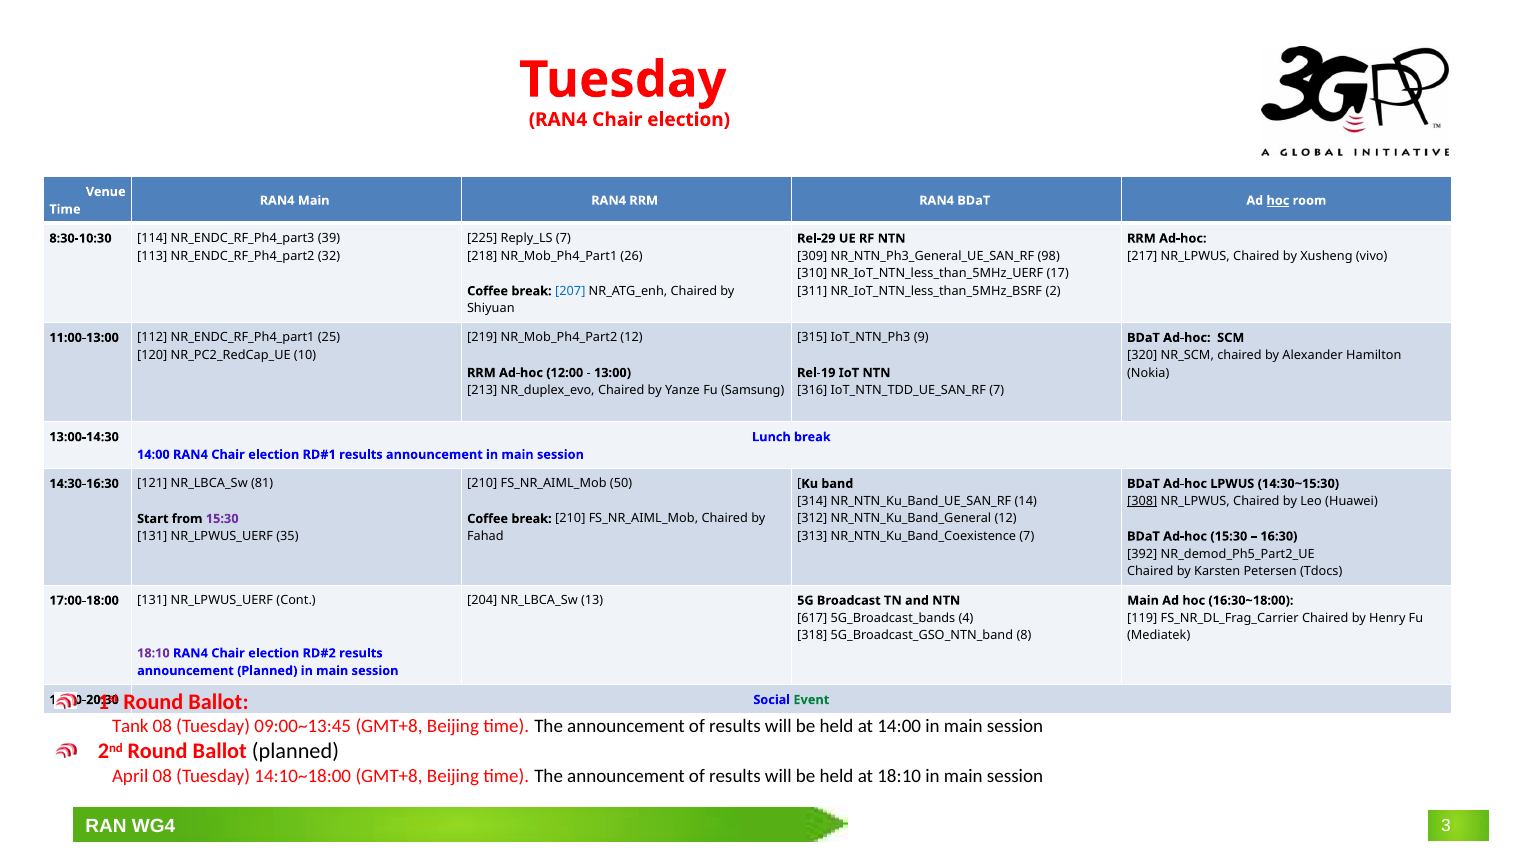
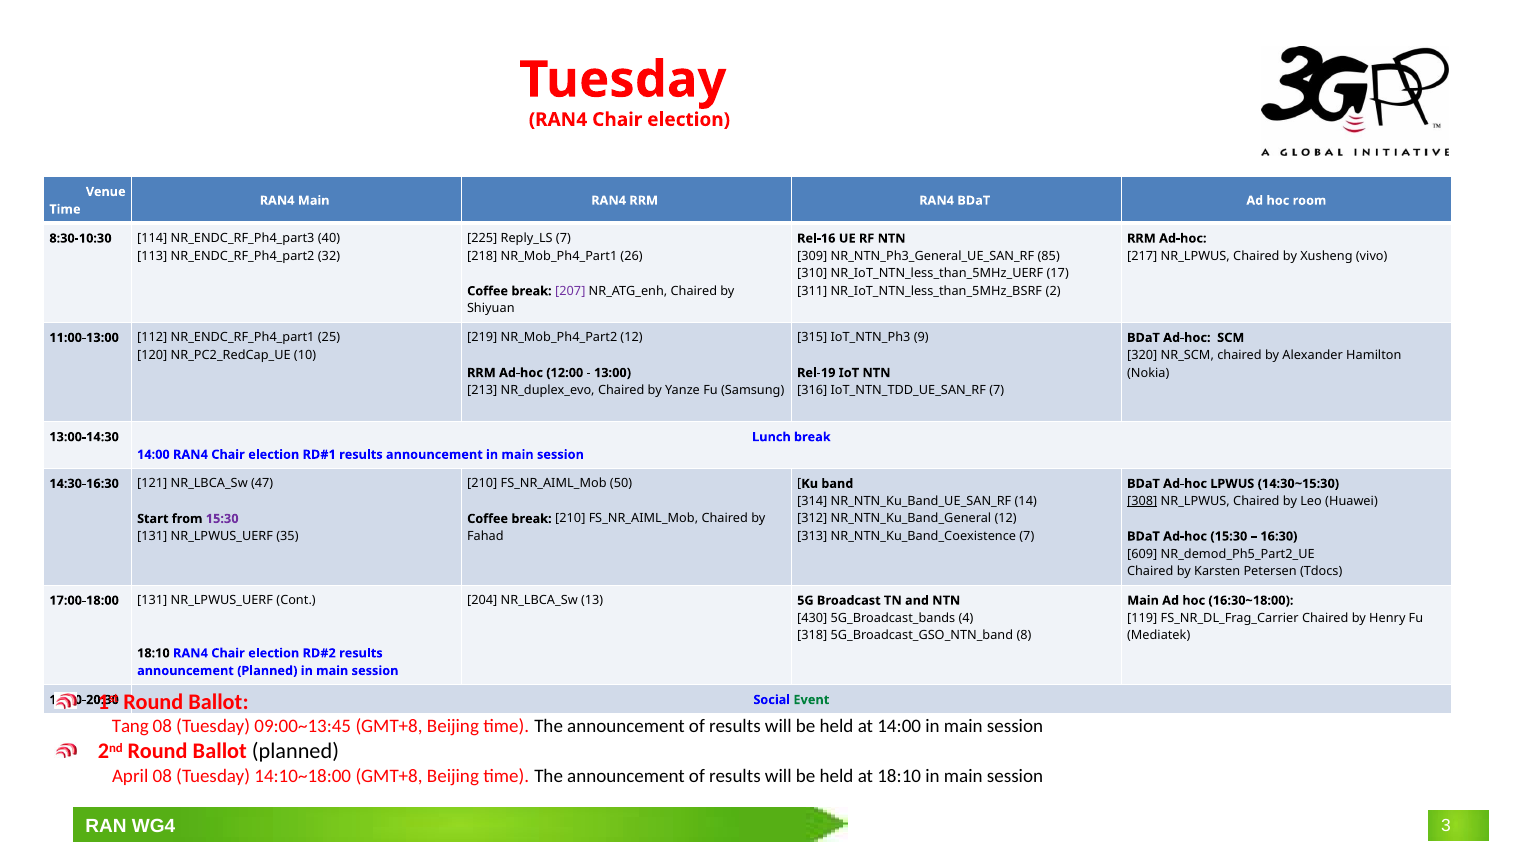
hoc underline: present -> none (1278, 201)
39: 39 -> 40 (329, 238)
Rel-29: Rel-29 -> Rel-16 (816, 238)
98: 98 -> 85 (1049, 256)
207 colour: blue -> purple (570, 291)
81: 81 -> 47 (262, 484)
392: 392 -> 609 (1142, 554)
617: 617 -> 430 (812, 618)
18:10 colour: purple -> black (153, 653)
Tank: Tank -> Tang (130, 726)
